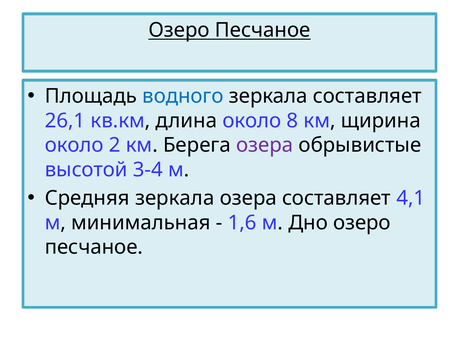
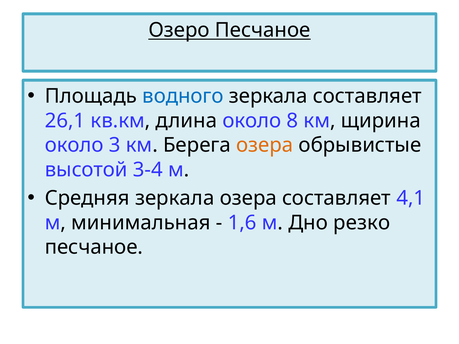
2: 2 -> 3 (115, 145)
озера colour: purple -> orange (265, 145)
Дно озеро: озеро -> резко (362, 223)
